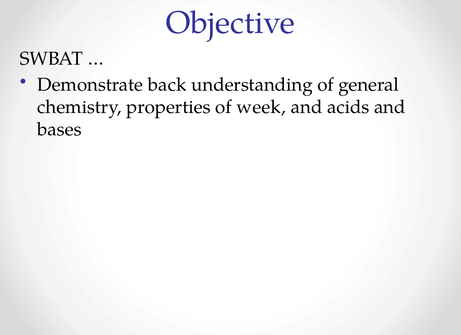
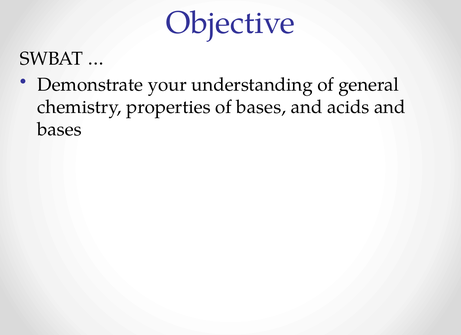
back: back -> your (167, 85)
of week: week -> bases (261, 107)
